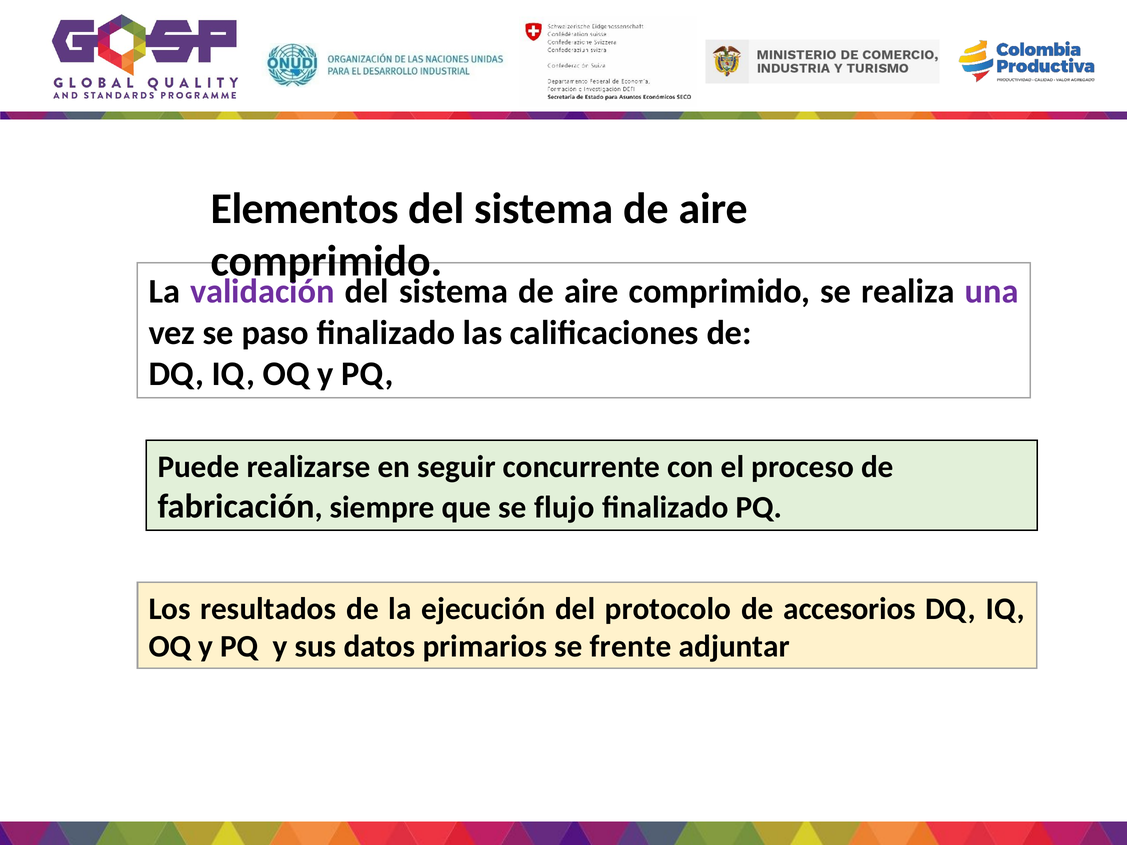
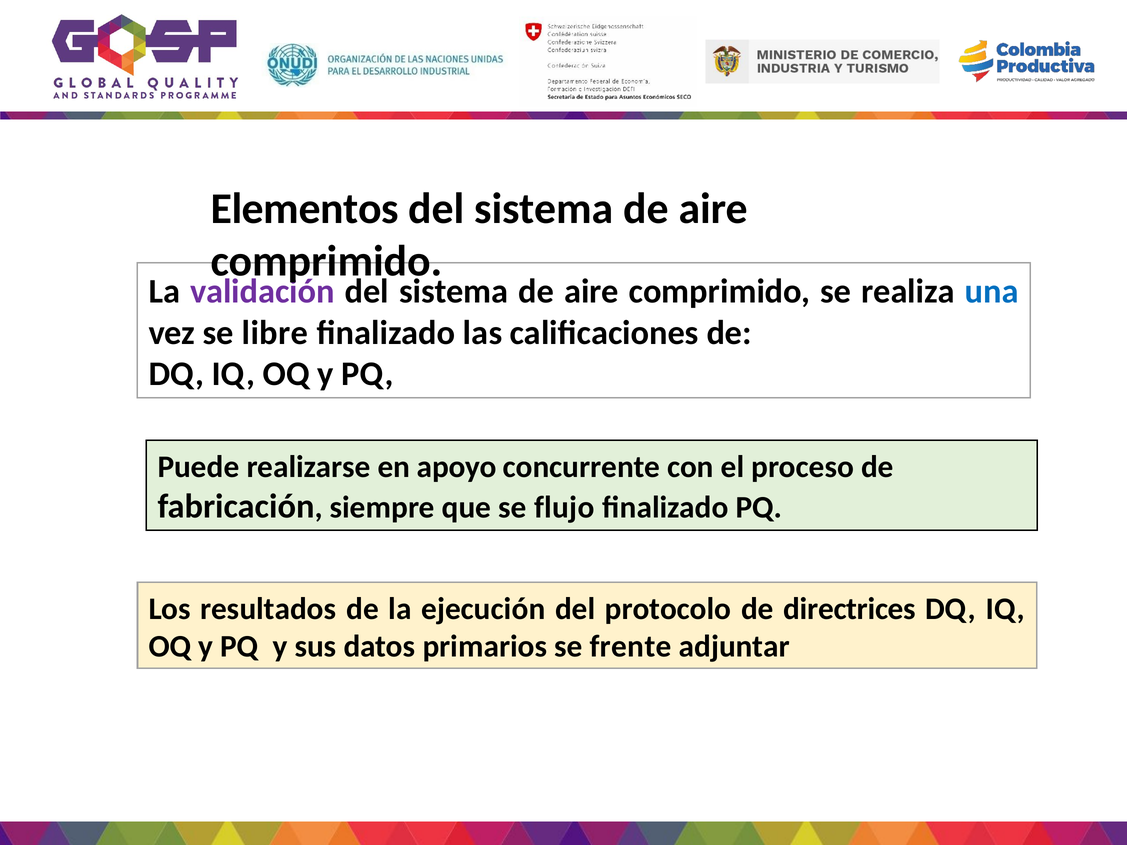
una colour: purple -> blue (992, 292)
paso: paso -> libre (275, 333)
seguir: seguir -> apoyo (457, 467)
accesorios: accesorios -> directrices (850, 609)
